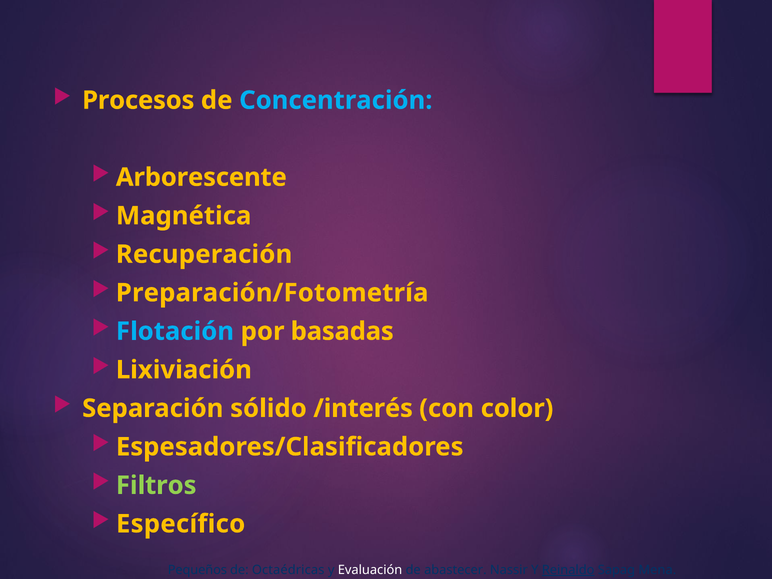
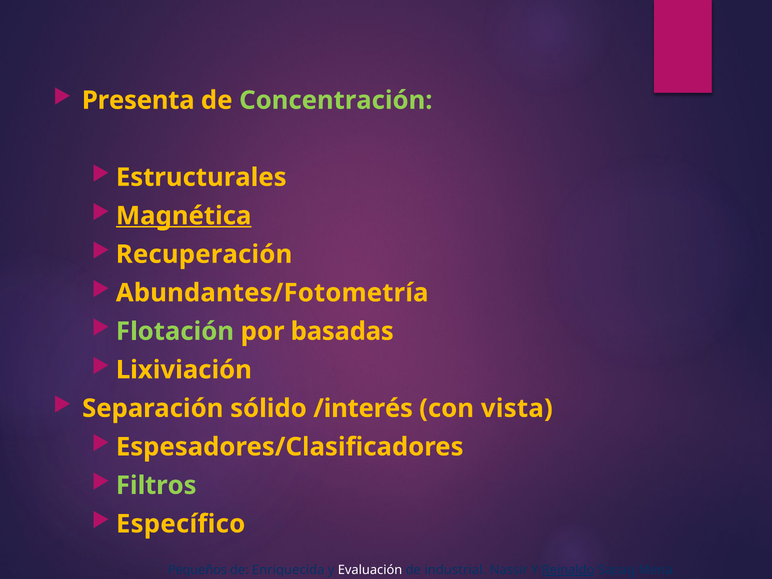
Procesos: Procesos -> Presenta (138, 100)
Concentración colour: light blue -> light green (336, 100)
Arborescente: Arborescente -> Estructurales (201, 177)
Magnética underline: none -> present (184, 216)
Preparación/Fotometría: Preparación/Fotometría -> Abundantes/Fotometría (272, 293)
Flotación colour: light blue -> light green (175, 331)
color: color -> vista (517, 408)
Octaédricas: Octaédricas -> Enriquecida (288, 570)
abastecer: abastecer -> industrial (455, 570)
